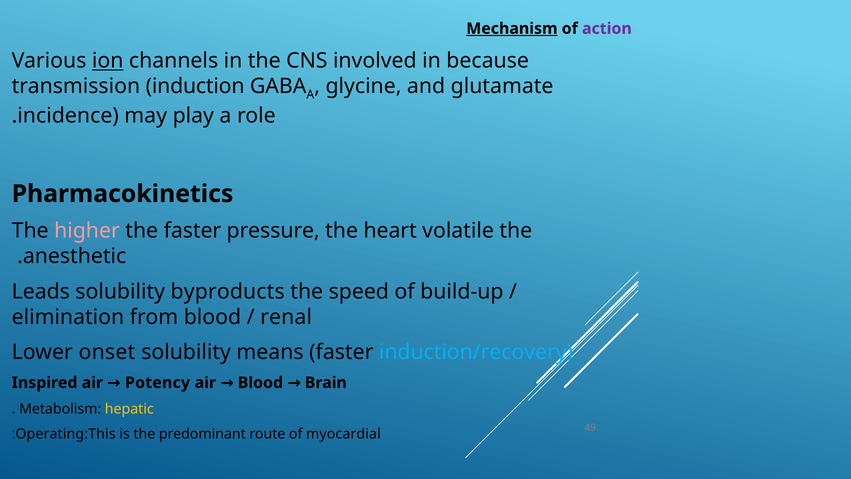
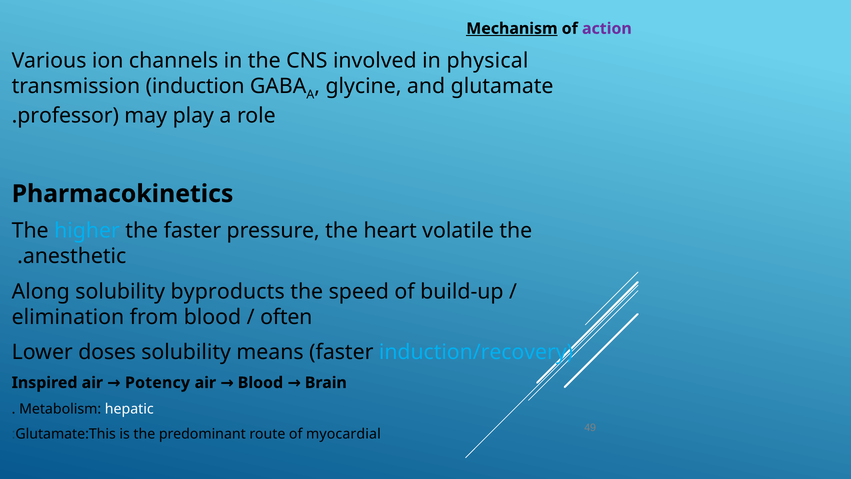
ion underline: present -> none (108, 61)
because: because -> physical (488, 61)
incidence: incidence -> professor (68, 115)
higher colour: pink -> light blue (87, 231)
Leads: Leads -> Along (41, 291)
renal: renal -> often (286, 317)
onset: onset -> doses (107, 352)
hepatic colour: yellow -> white (129, 409)
Operating:This: Operating:This -> Glutamate:This (66, 434)
